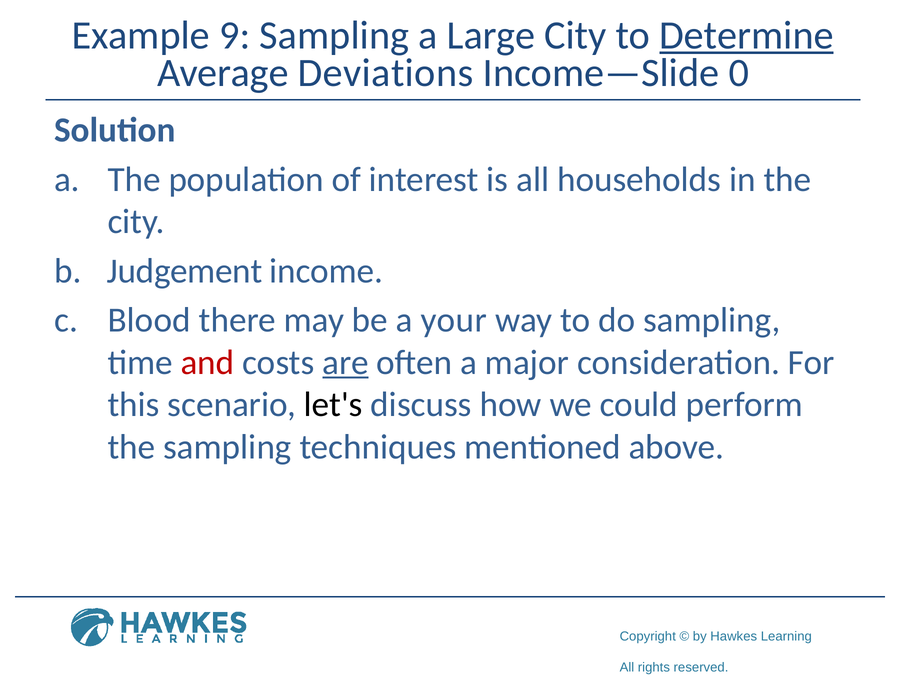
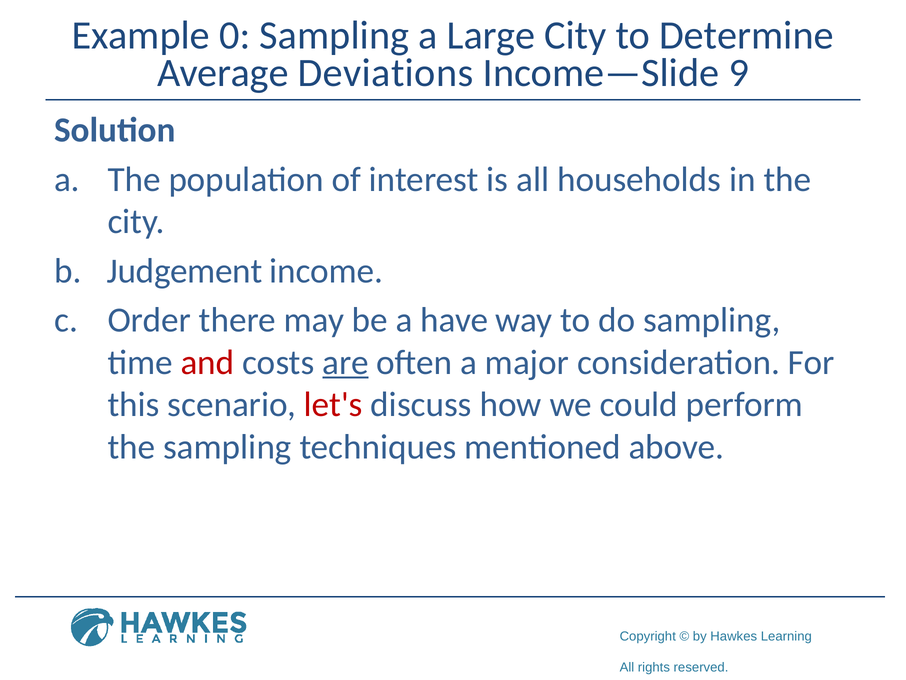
9: 9 -> 0 (235, 35)
Determine underline: present -> none (746, 35)
0: 0 -> 9 (739, 73)
Blood: Blood -> Order (149, 320)
your: your -> have (454, 320)
let's colour: black -> red (333, 404)
